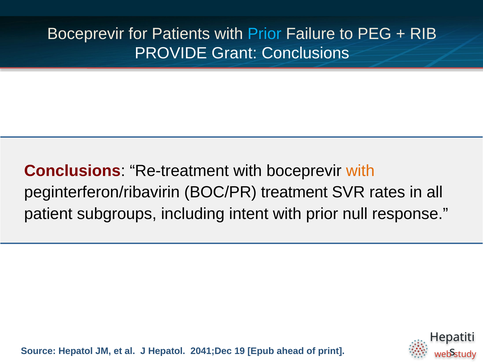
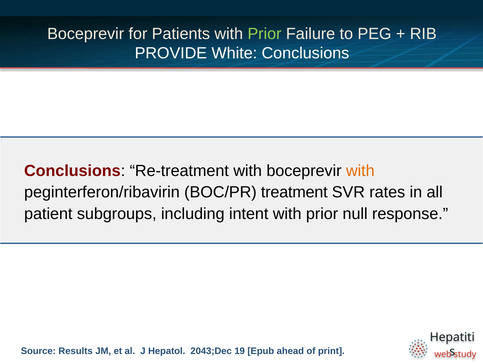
Prior colour: light blue -> light green (265, 34)
Grant: Grant -> White (234, 53)
Source Hepatol: Hepatol -> Results (76, 350)
2041;Dec: 2041;Dec -> 2043;Dec (211, 350)
